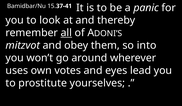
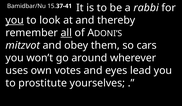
panic: panic -> rabbi (146, 8)
you underline: none -> present (15, 20)
into: into -> cars (147, 46)
